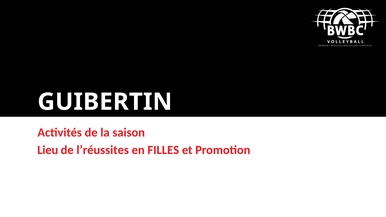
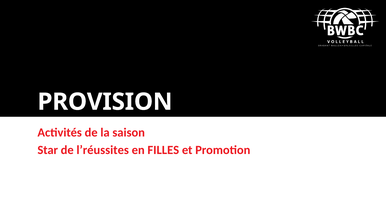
GUIBERTIN: GUIBERTIN -> PROVISION (105, 102)
Lieu: Lieu -> Star (48, 150)
